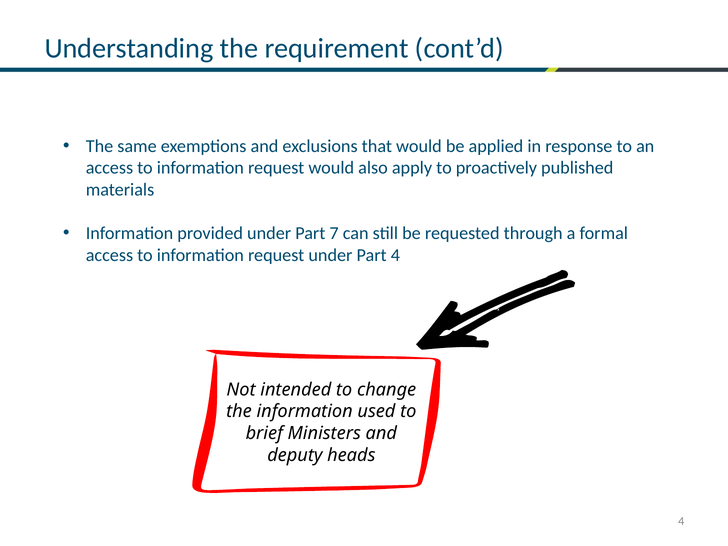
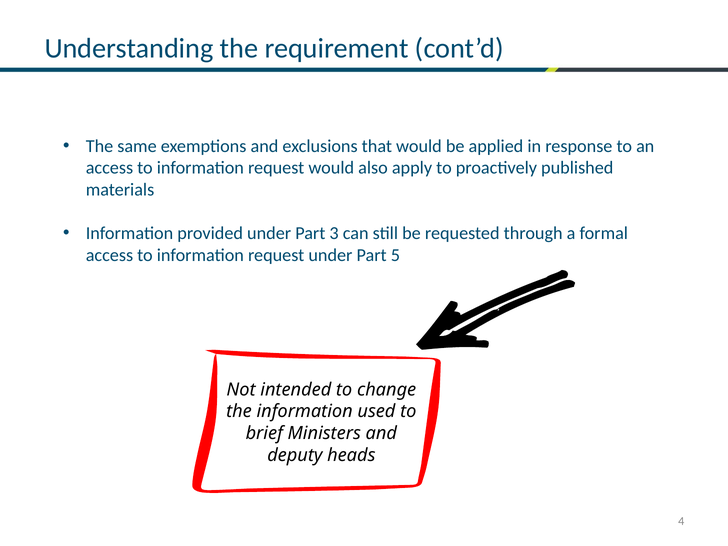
7: 7 -> 3 (334, 233)
Part 4: 4 -> 5 (395, 255)
